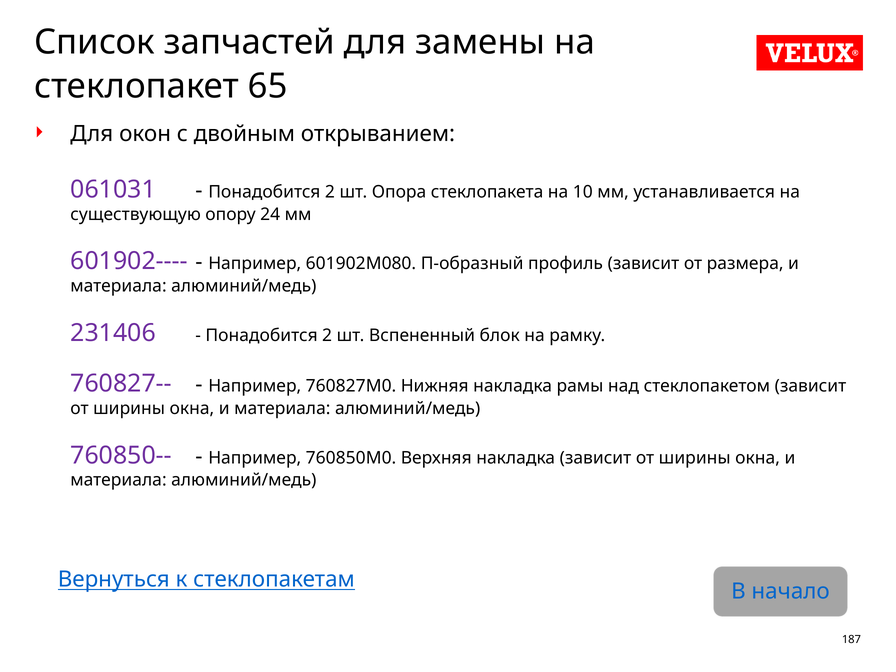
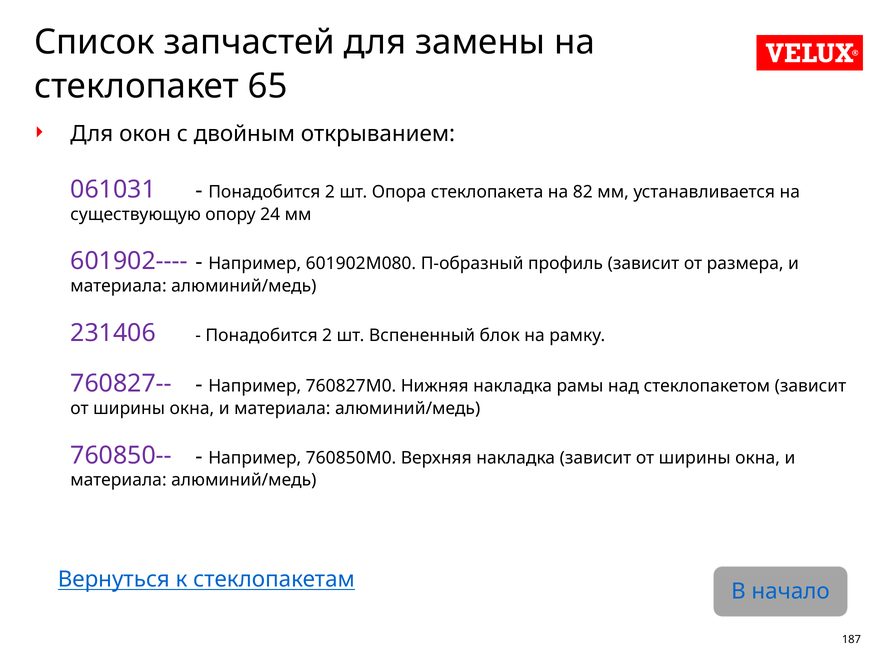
10: 10 -> 82 (583, 192)
